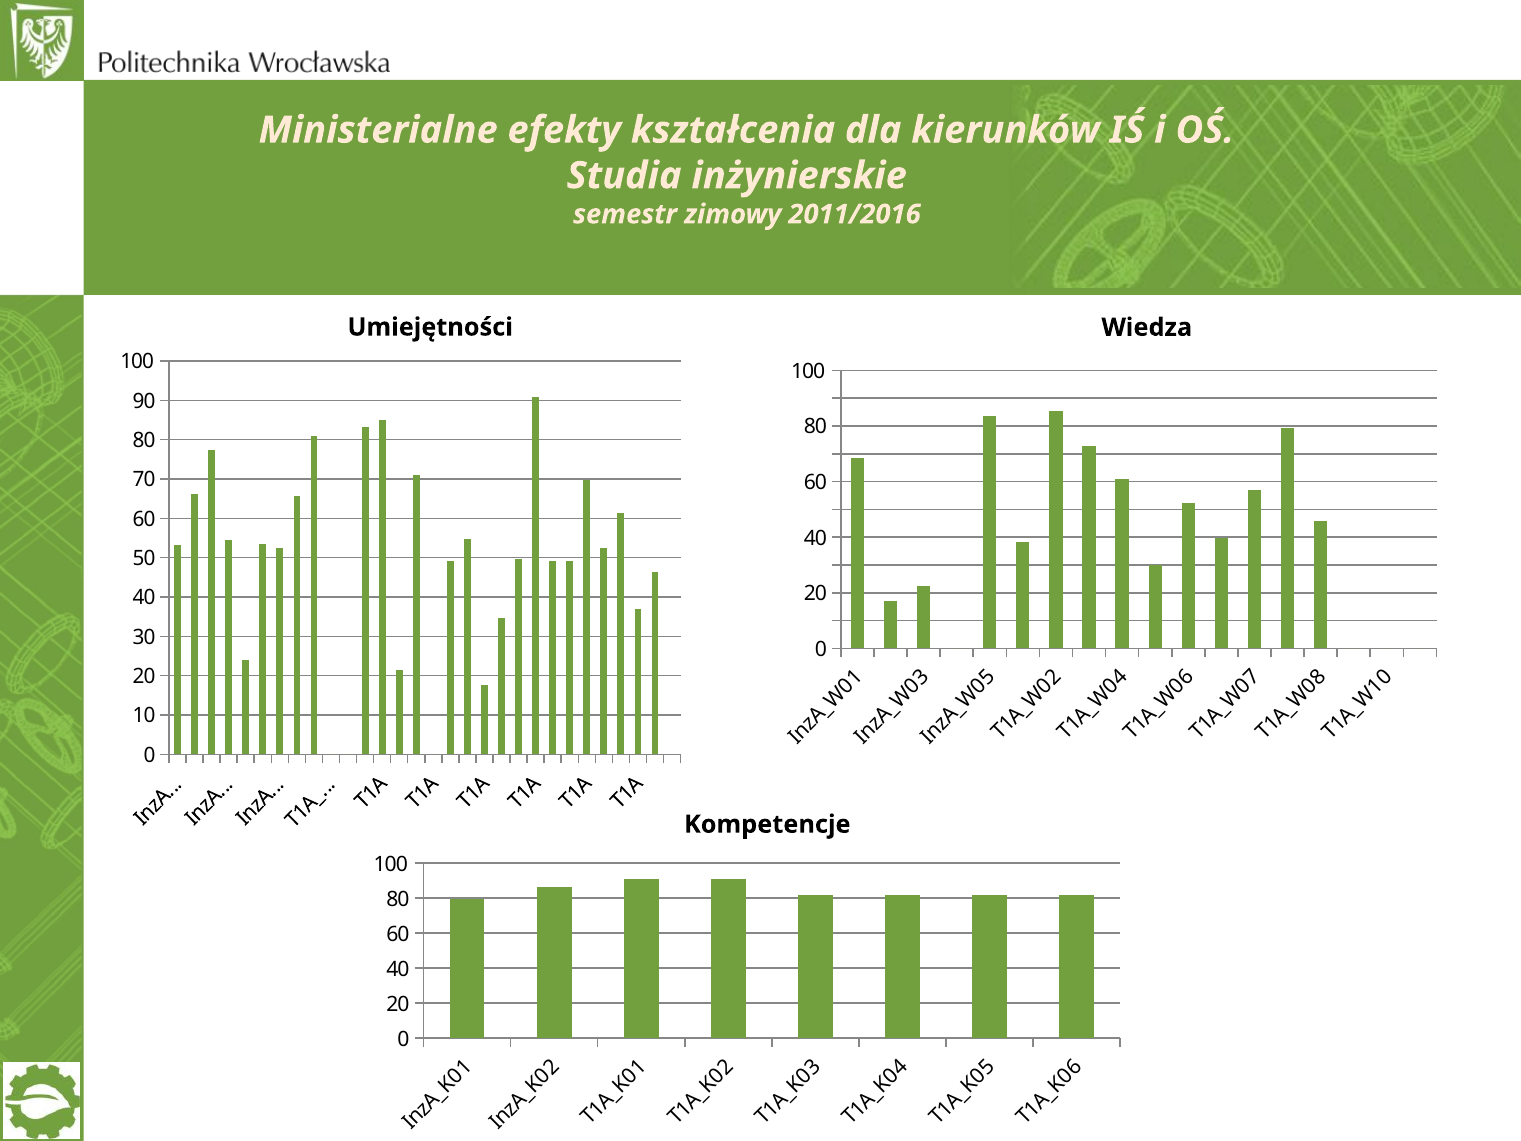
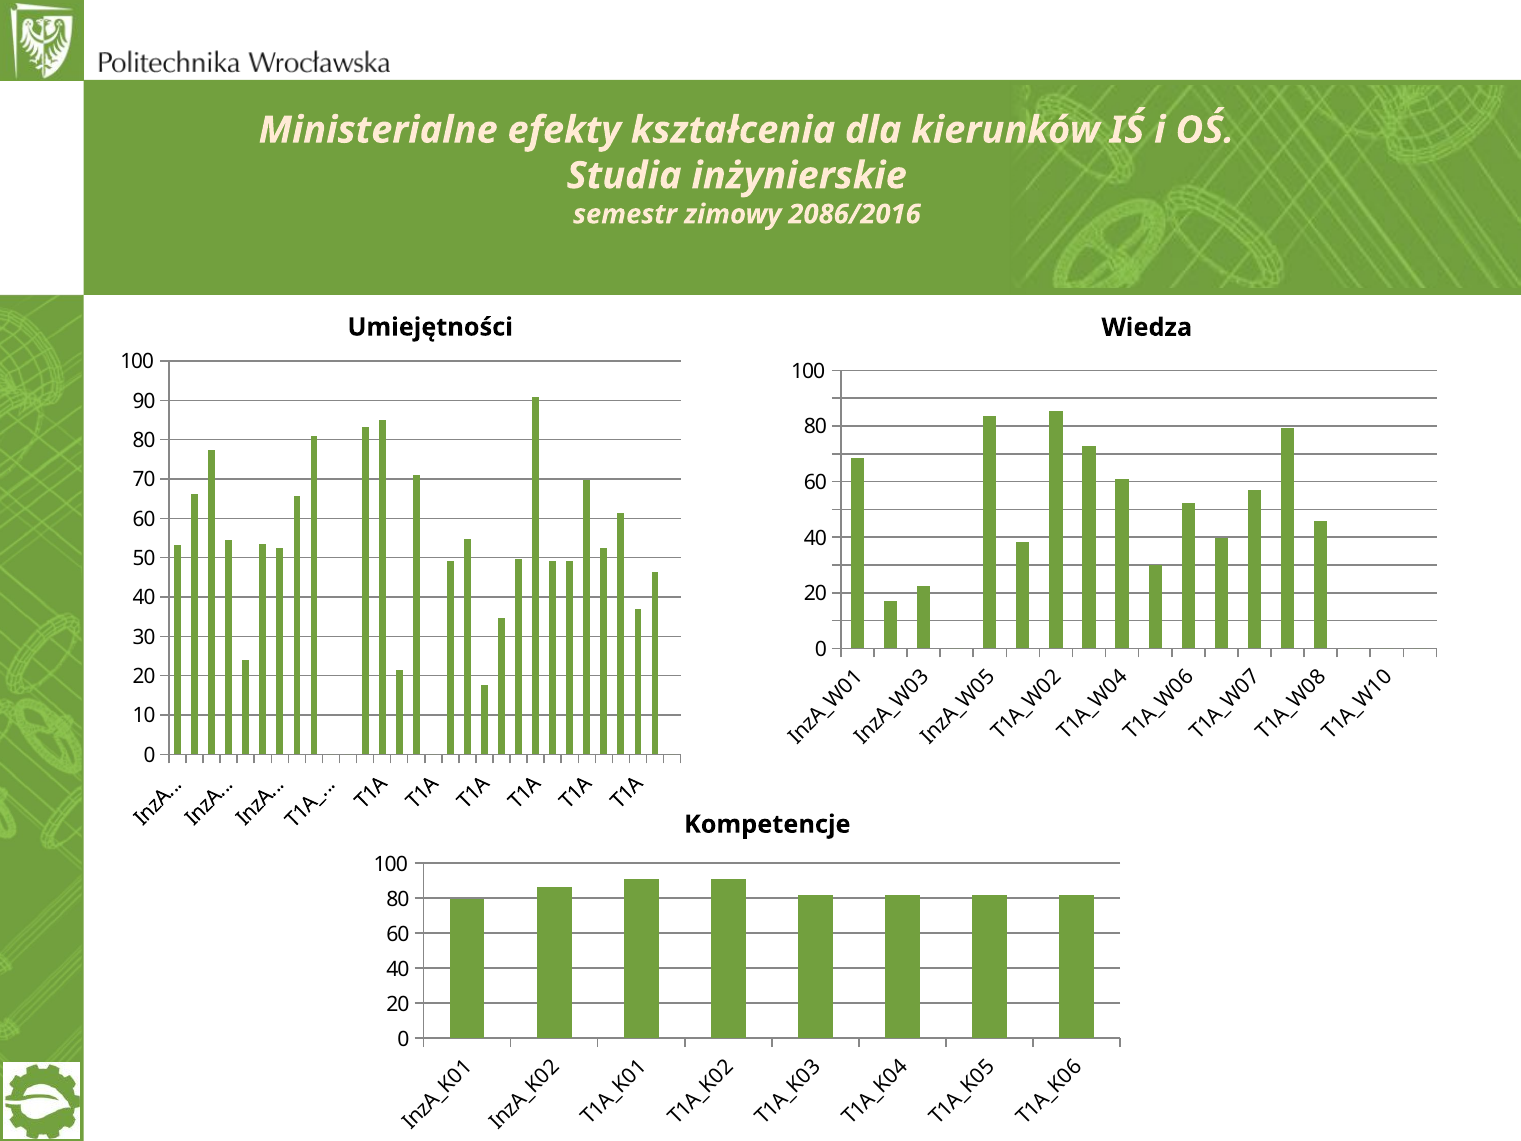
2011/2016: 2011/2016 -> 2086/2016 (855, 214)
